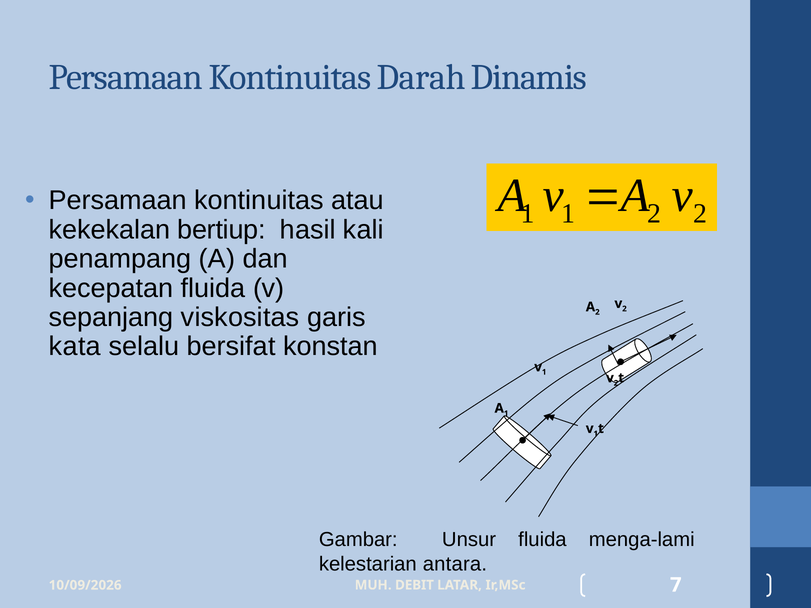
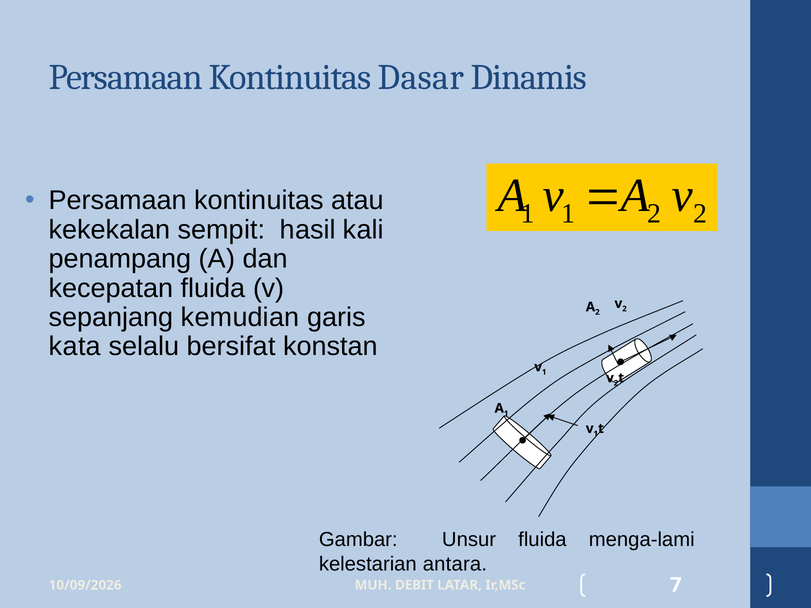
Darah: Darah -> Dasar (421, 78)
bertiup: bertiup -> sempit (221, 230)
viskositas: viskositas -> kemudian (240, 317)
